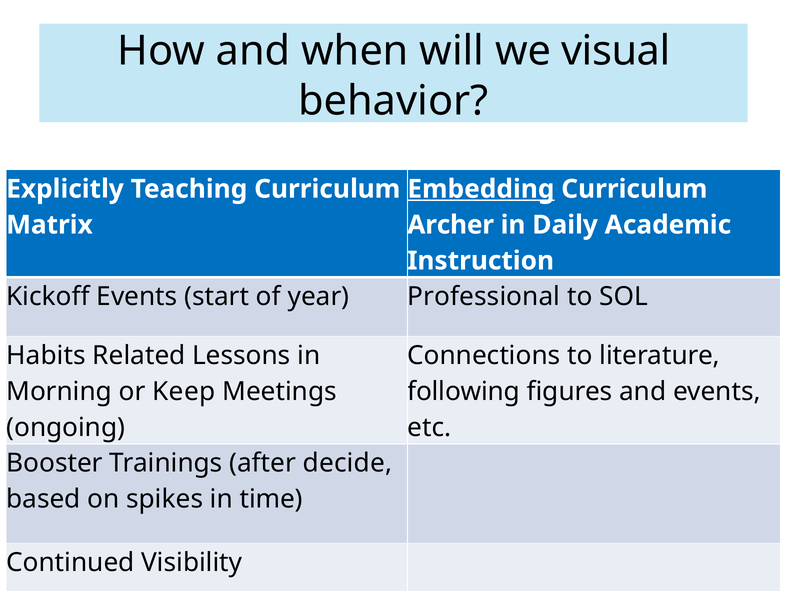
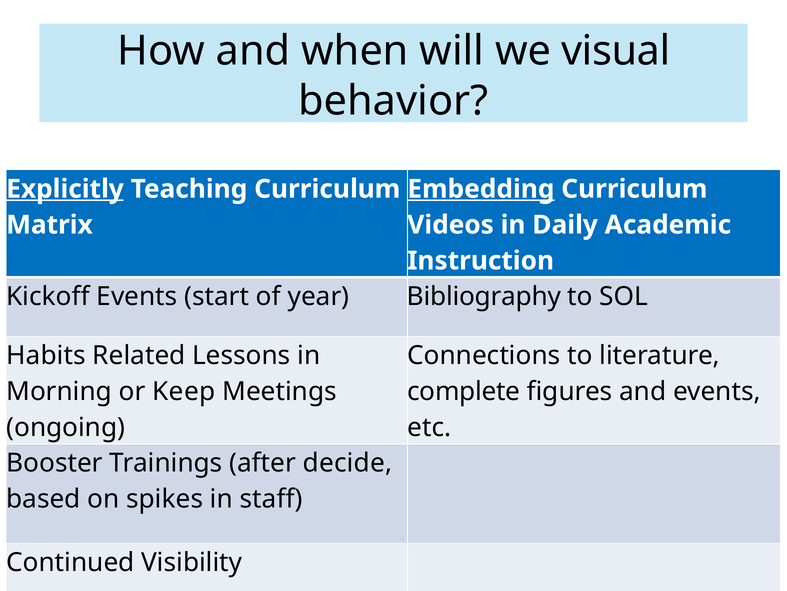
Explicitly underline: none -> present (65, 189)
Archer: Archer -> Videos (451, 225)
Professional: Professional -> Bibliography (484, 296)
following: following -> complete (464, 391)
time: time -> staff (271, 499)
